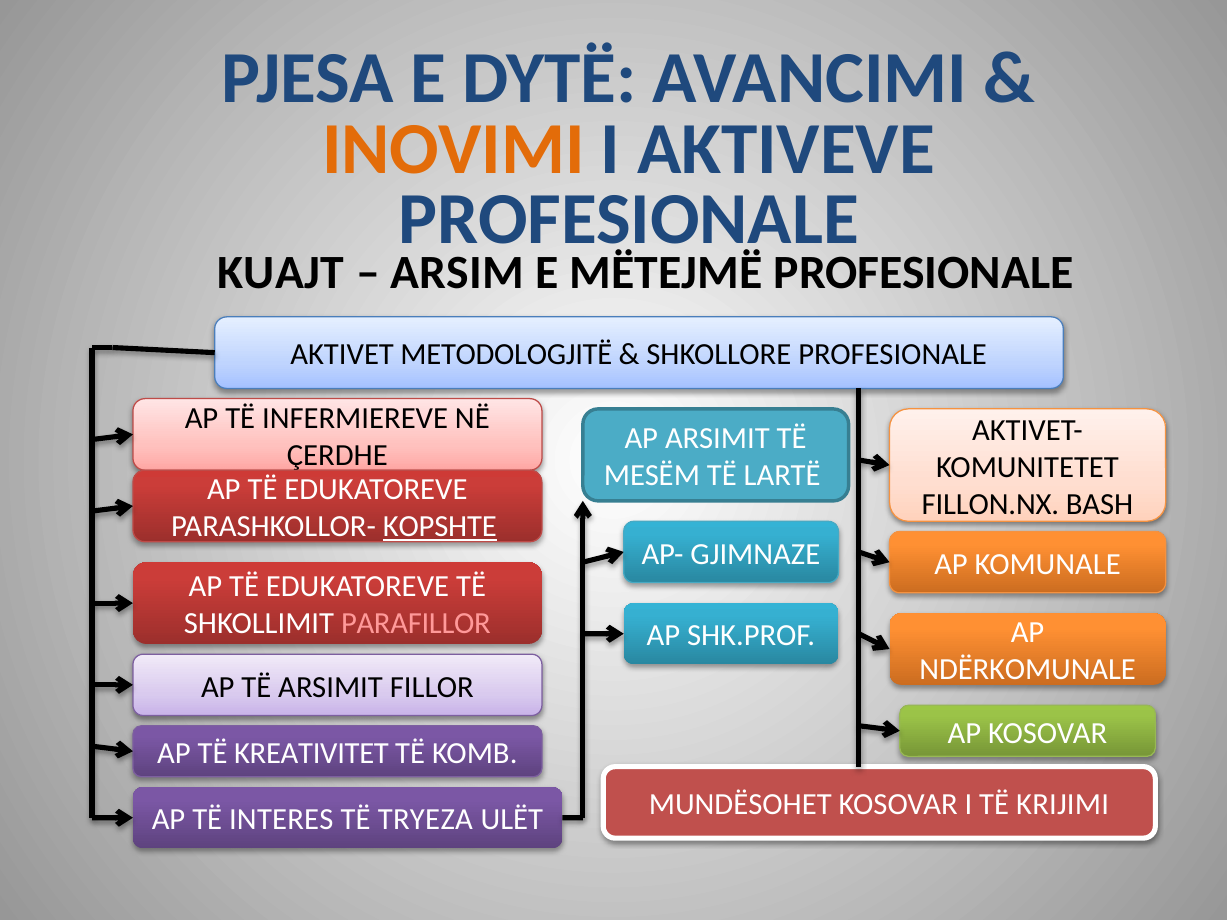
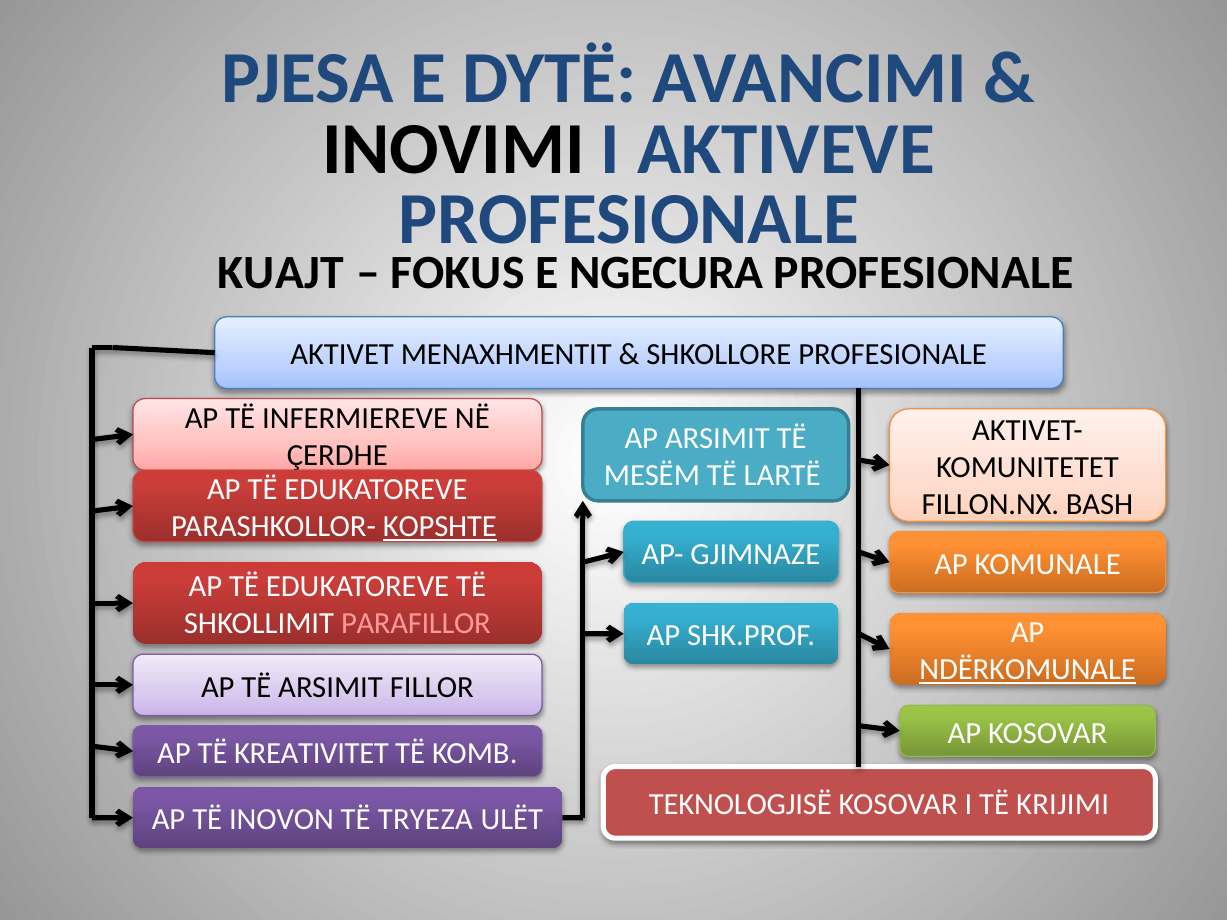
INOVIMI colour: orange -> black (453, 149)
ARSIM: ARSIM -> FOKUS (458, 273)
MËTEJMË: MËTEJMË -> NGECURA (666, 273)
METODOLOGJITË: METODOLOGJITË -> MENAXHMENTIT (506, 355)
NDËRKOMUNALE underline: none -> present (1028, 670)
MUNDËSOHET: MUNDËSOHET -> TEKNOLOGJISË (740, 805)
INTERES: INTERES -> INOVON (281, 820)
